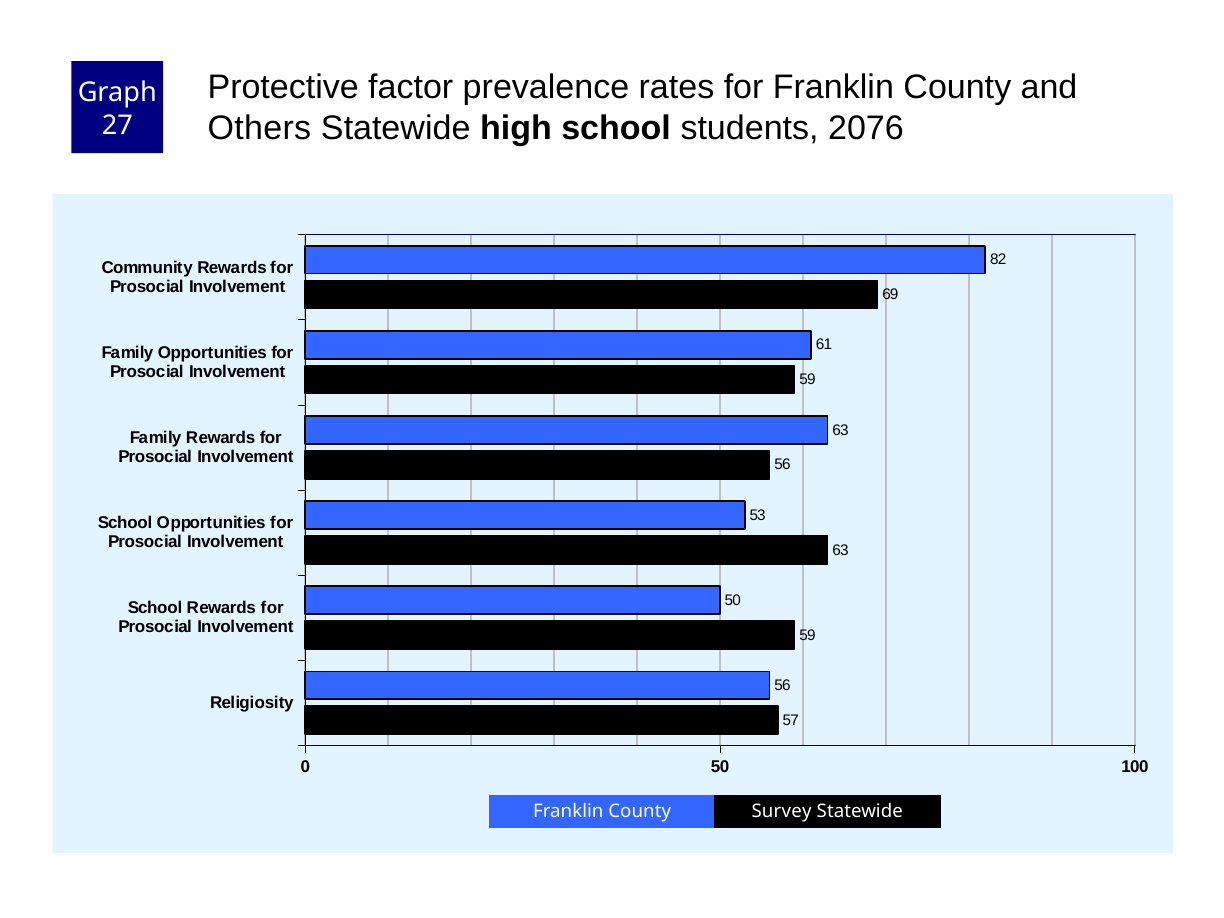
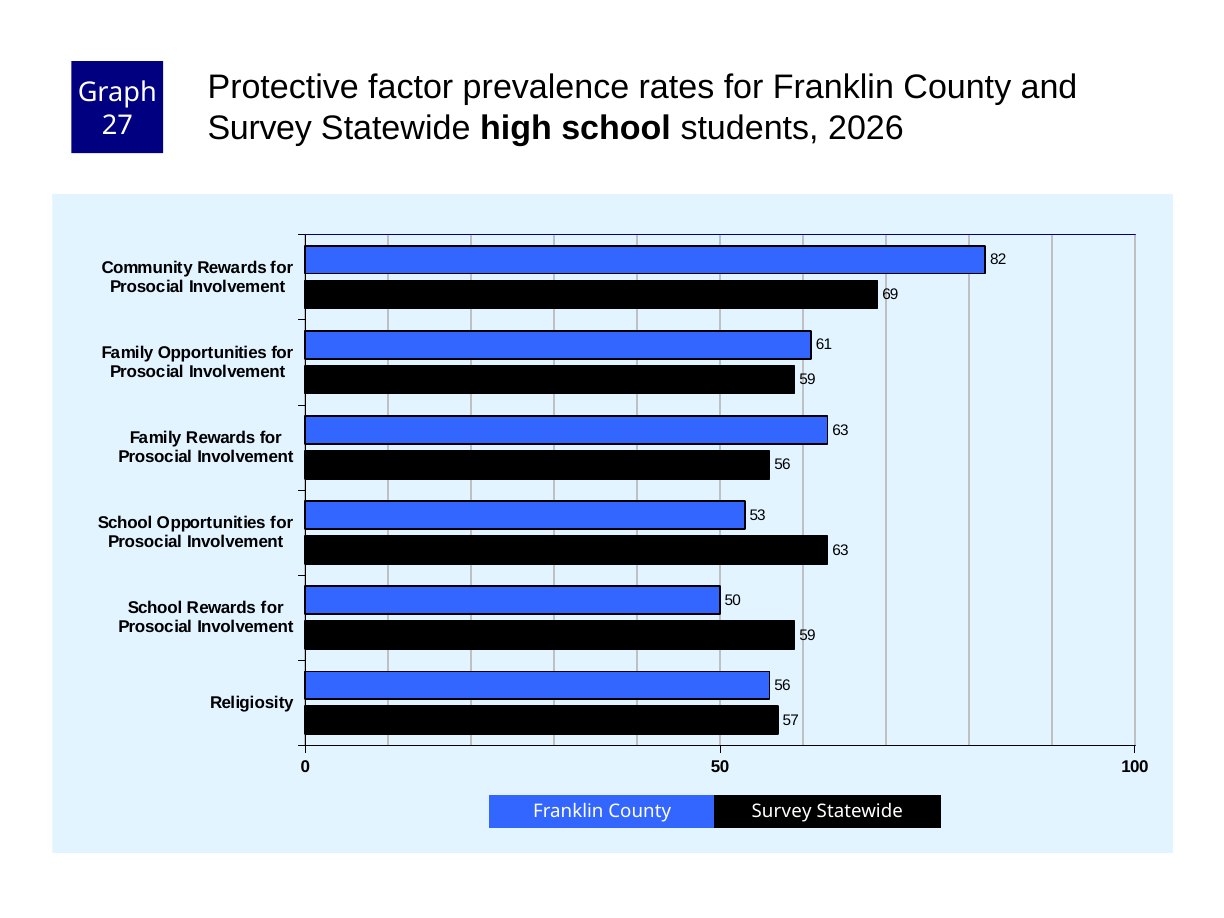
Others: Others -> Survey (260, 128)
2076: 2076 -> 2026 (866, 128)
